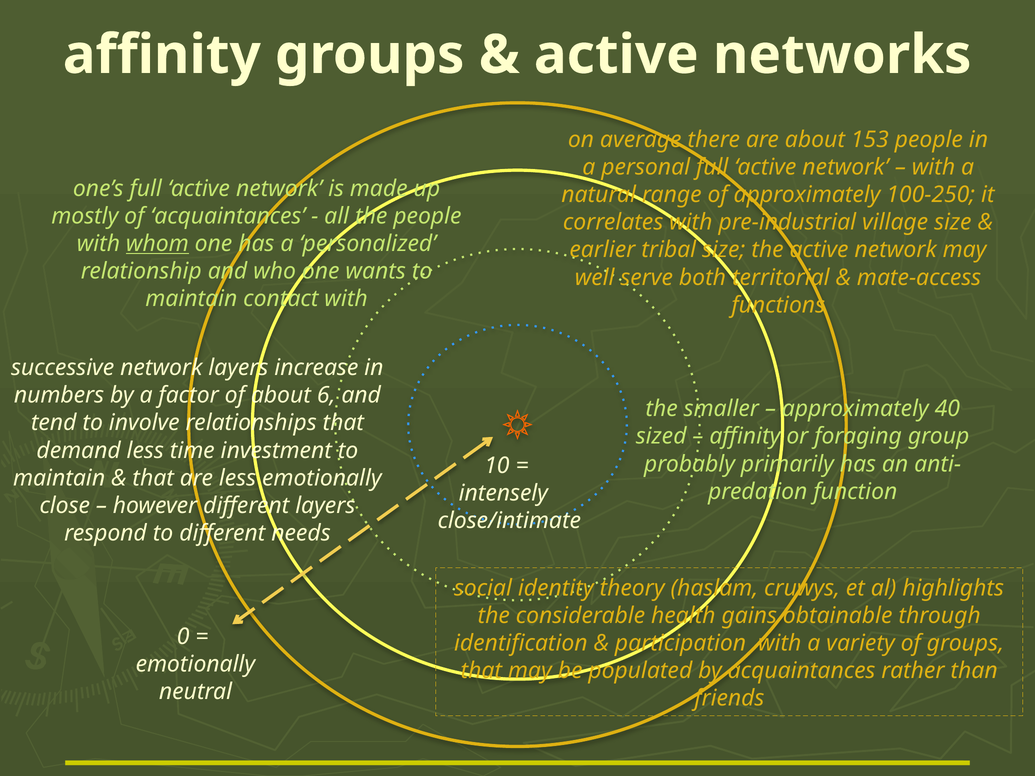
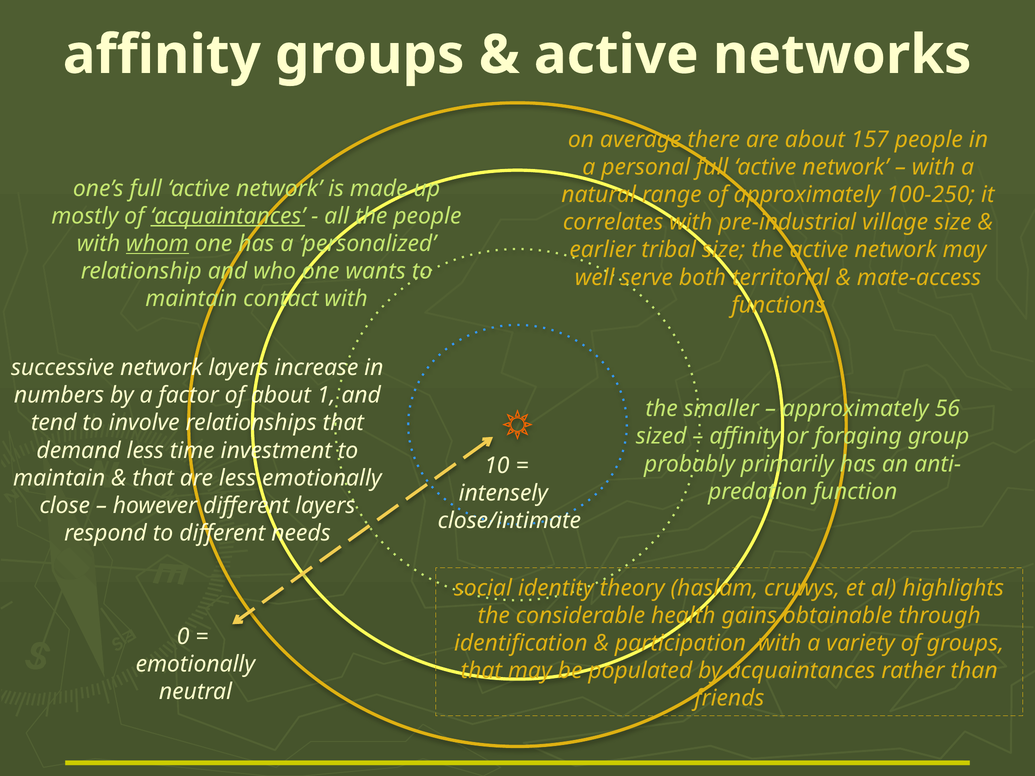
153: 153 -> 157 (870, 140)
acquaintances underline: none -> present (228, 216)
6: 6 -> 1 (326, 395)
40: 40 -> 56 (947, 409)
